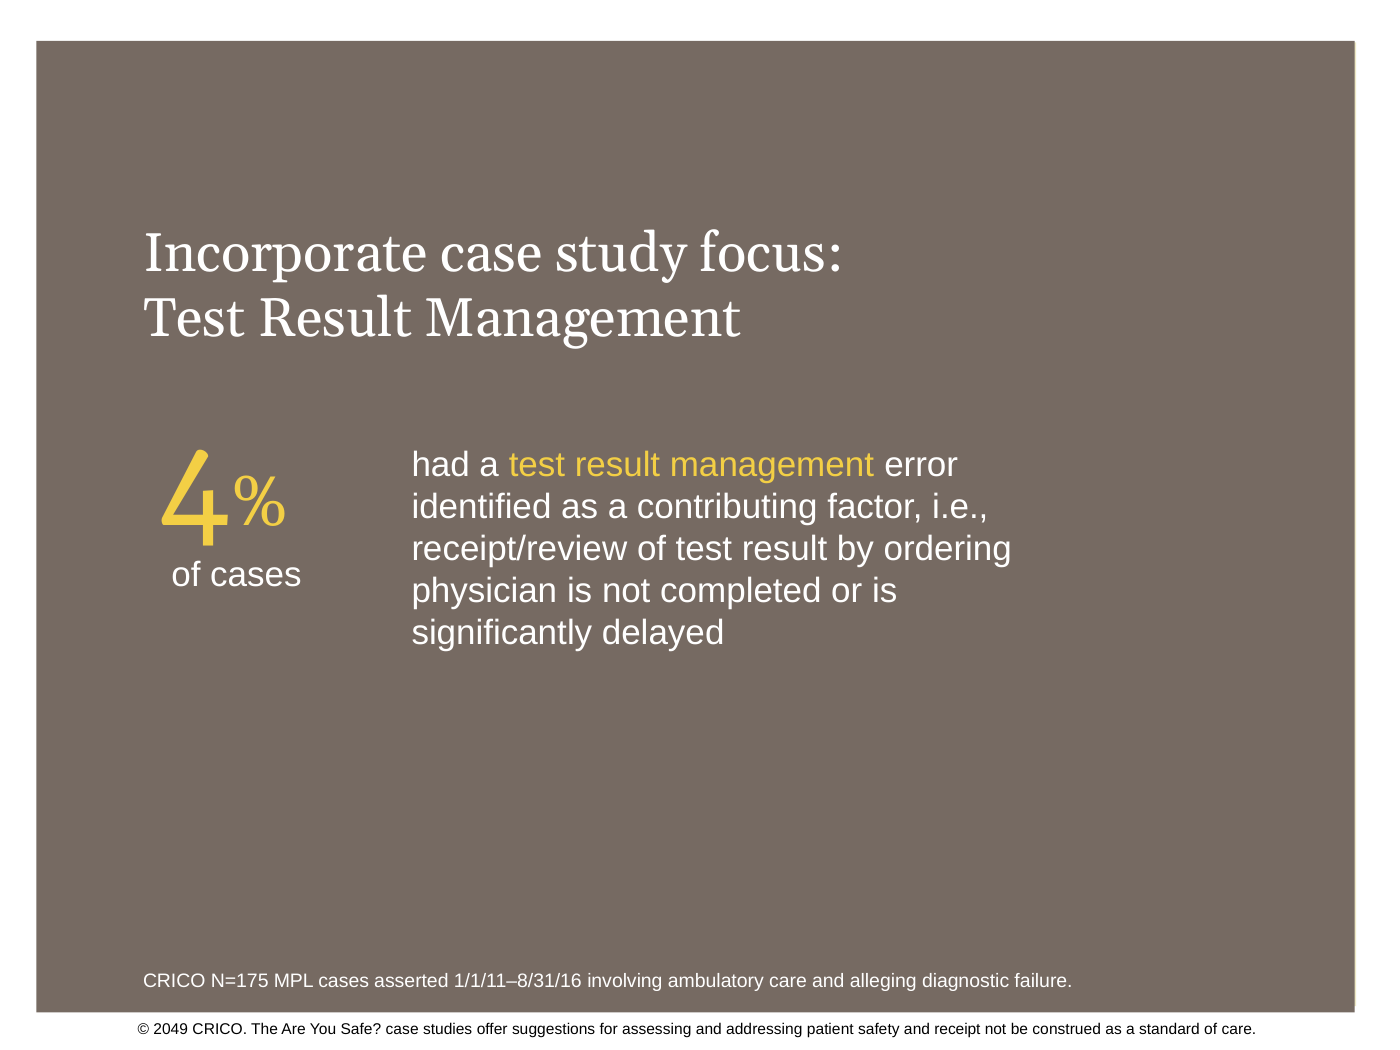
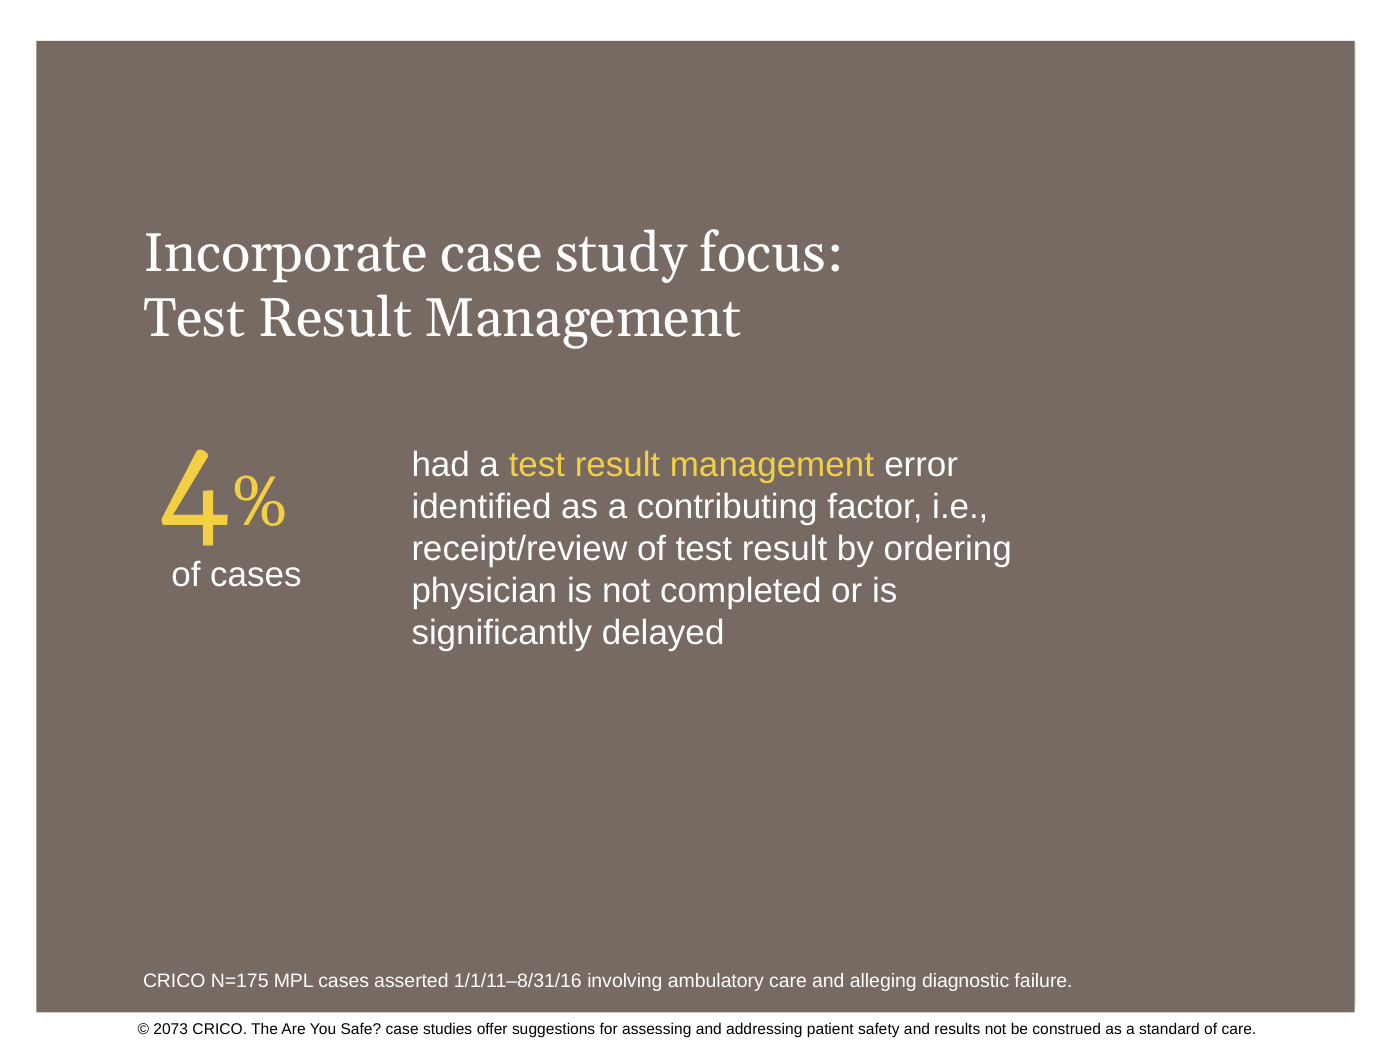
2049: 2049 -> 2073 (171, 1030)
receipt: receipt -> results (957, 1030)
